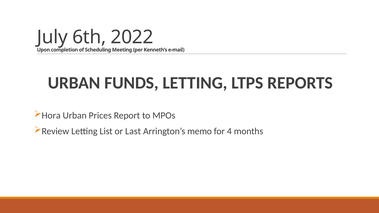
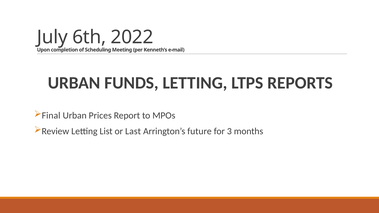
Hora: Hora -> Final (51, 115)
memo: memo -> future (200, 131)
4: 4 -> 3 (229, 131)
